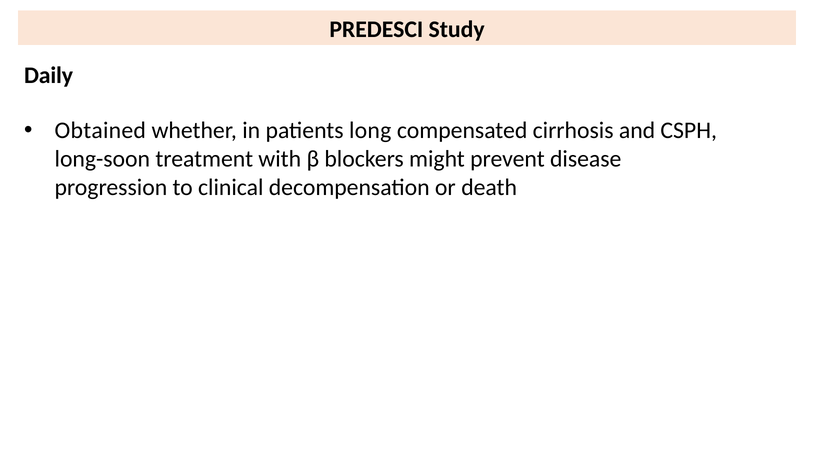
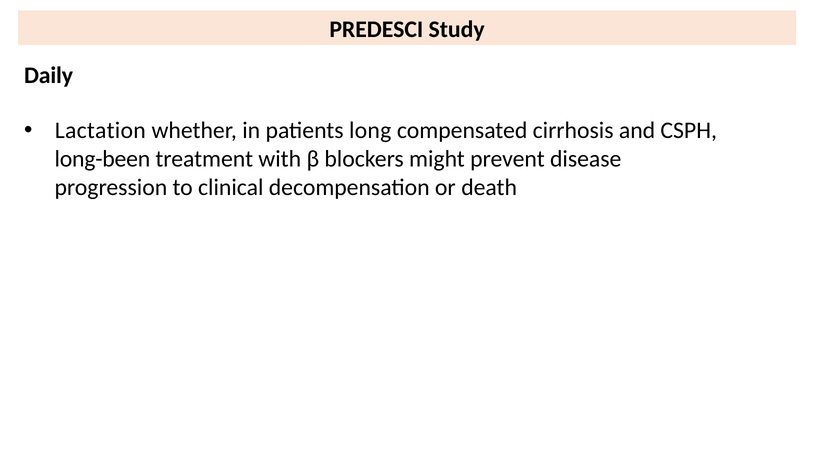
Obtained: Obtained -> Lactation (100, 130)
long-soon: long-soon -> long-been (102, 159)
